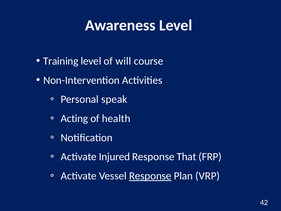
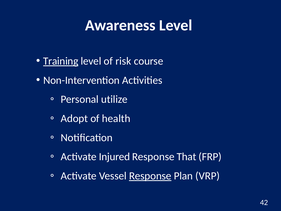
Training underline: none -> present (61, 61)
will: will -> risk (123, 61)
speak: speak -> utilize (114, 99)
Acting: Acting -> Adopt (74, 118)
